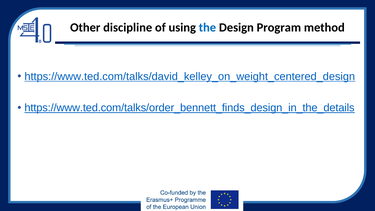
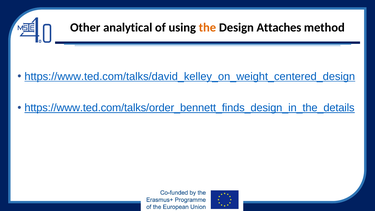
discipline: discipline -> analytical (128, 27)
the colour: blue -> orange (207, 27)
Program: Program -> Attaches (279, 27)
